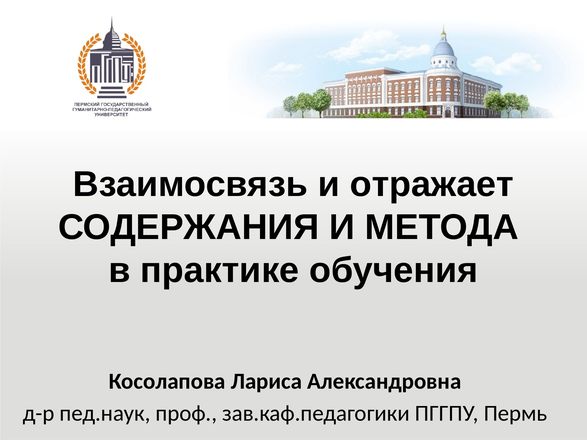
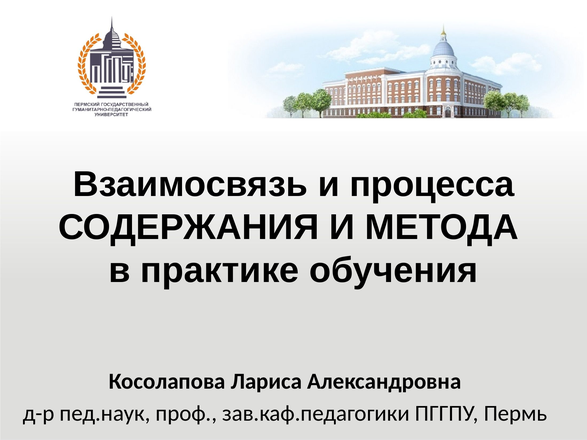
отражает: отражает -> процесса (432, 184)
